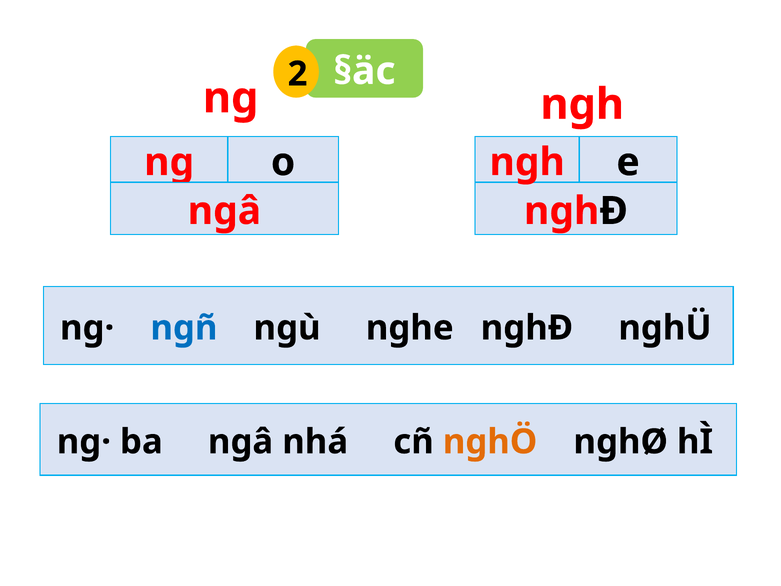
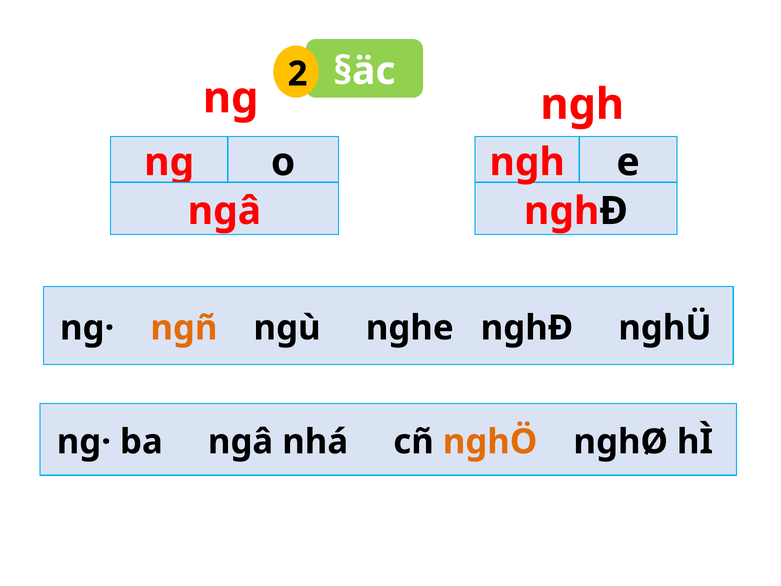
ngñ colour: blue -> orange (184, 328)
